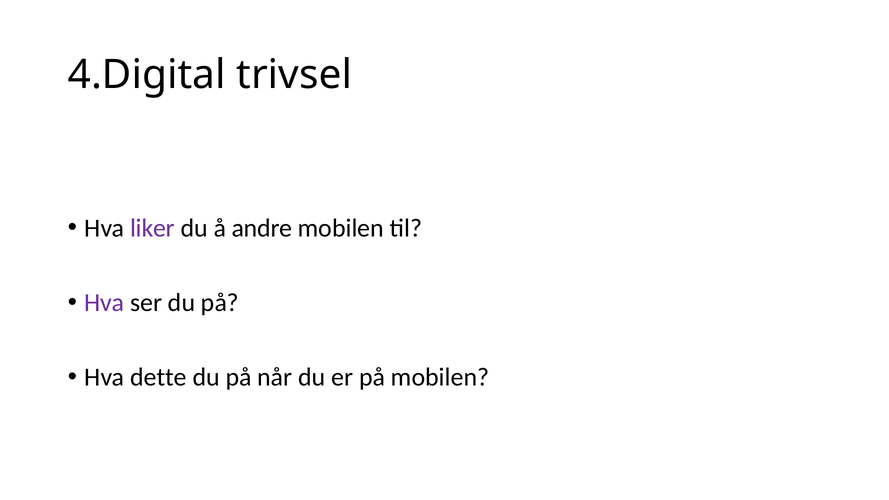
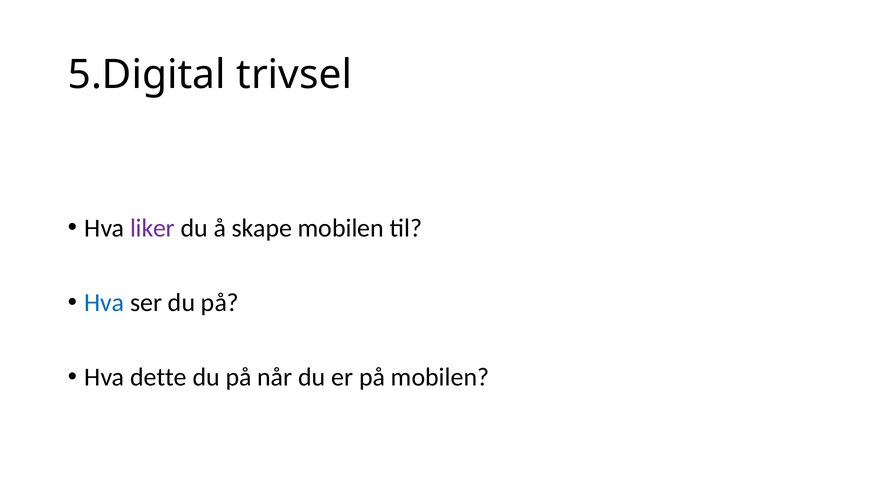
4.Digital: 4.Digital -> 5.Digital (147, 75)
andre: andre -> skape (262, 228)
Hva colour: purple -> blue (104, 303)
